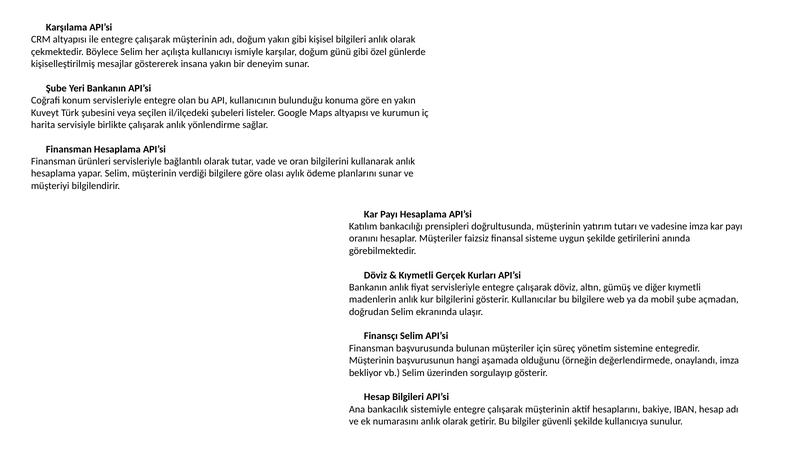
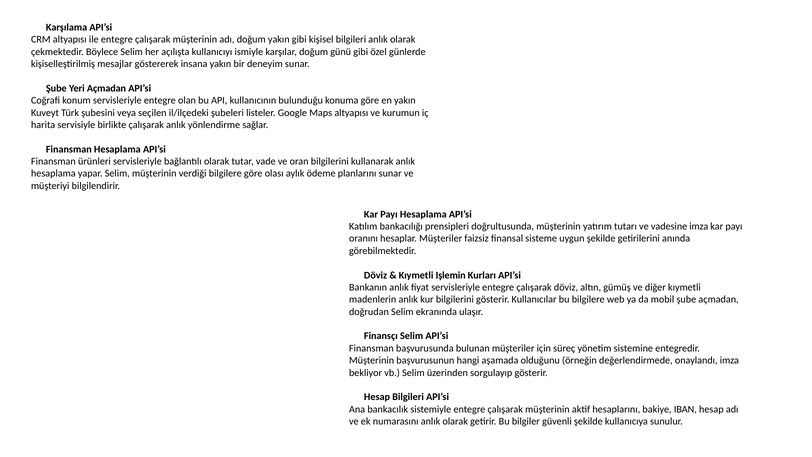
Yeri Bankanın: Bankanın -> Açmadan (107, 88)
Gerçek: Gerçek -> Işlemin (451, 275)
